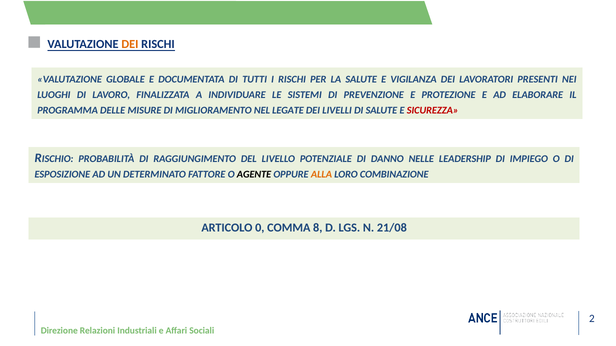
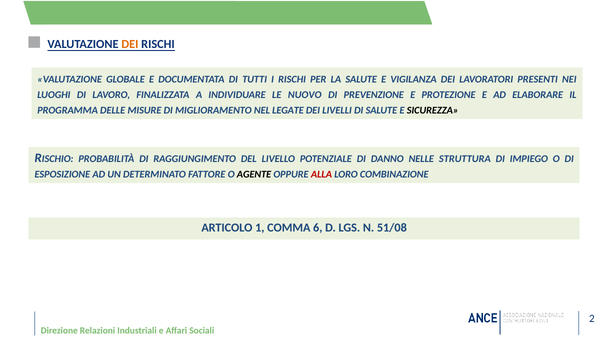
SISTEMI: SISTEMI -> NUOVO (305, 95)
SICUREZZA colour: red -> black (433, 111)
LEADERSHIP: LEADERSHIP -> STRUTTURA (465, 159)
ALLA colour: orange -> red (321, 175)
0: 0 -> 1 (260, 228)
8: 8 -> 6 (318, 228)
21/08: 21/08 -> 51/08 (392, 228)
